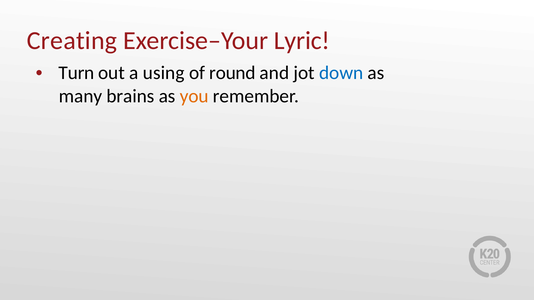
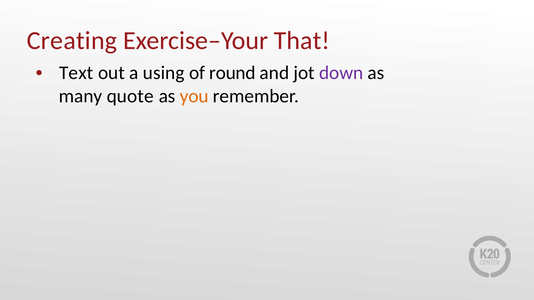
Lyric: Lyric -> That (302, 41)
Turn: Turn -> Text (76, 73)
down colour: blue -> purple (341, 73)
brains: brains -> quote (130, 96)
